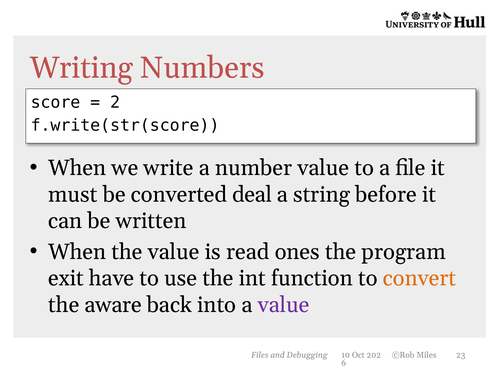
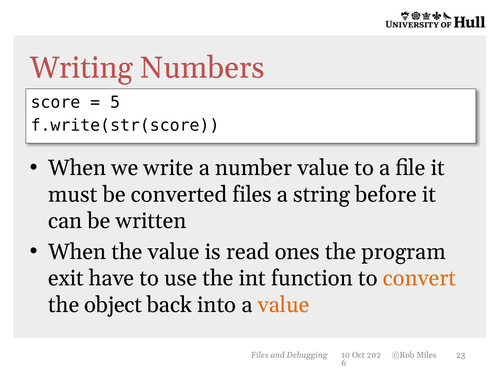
2: 2 -> 5 (115, 102)
converted deal: deal -> files (252, 194)
aware: aware -> object (113, 304)
value colour: purple -> orange (284, 304)
